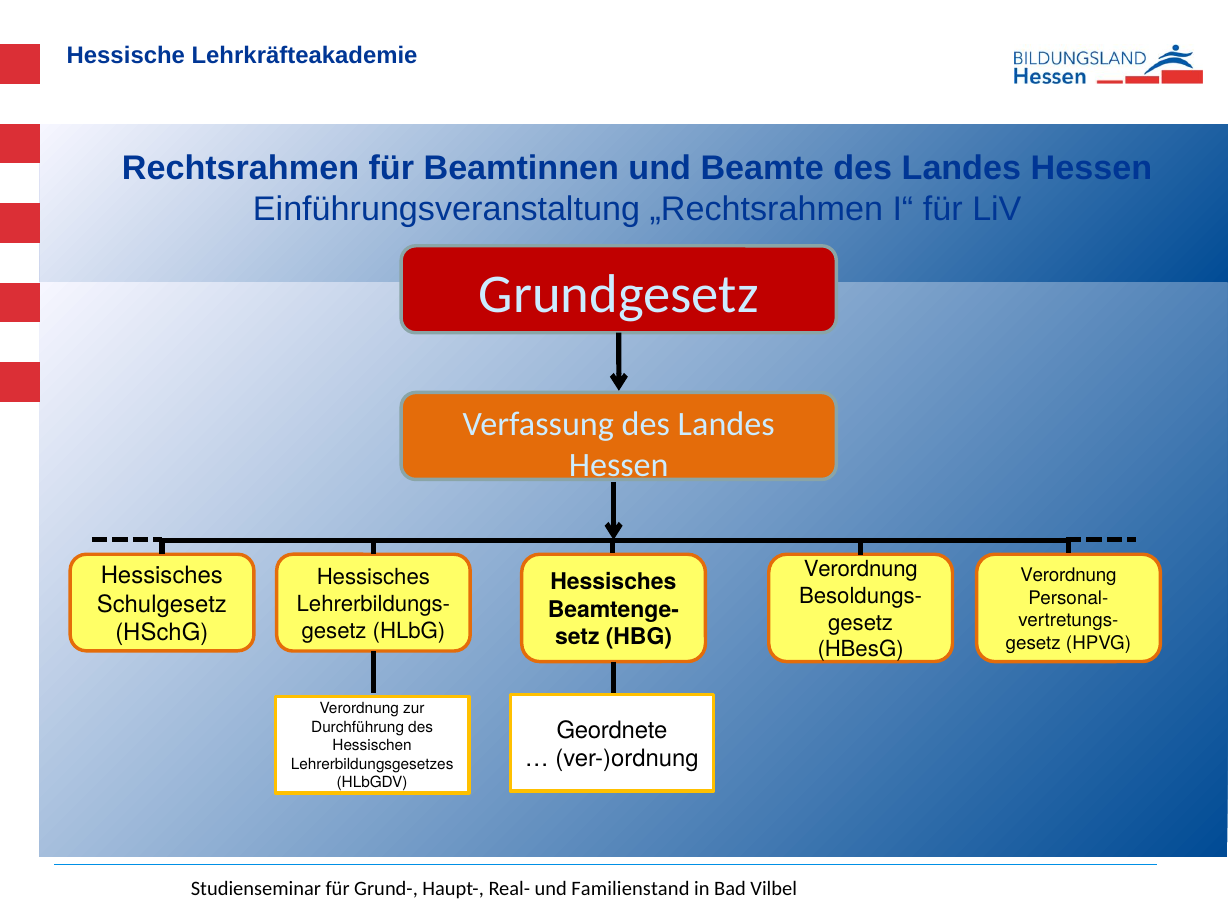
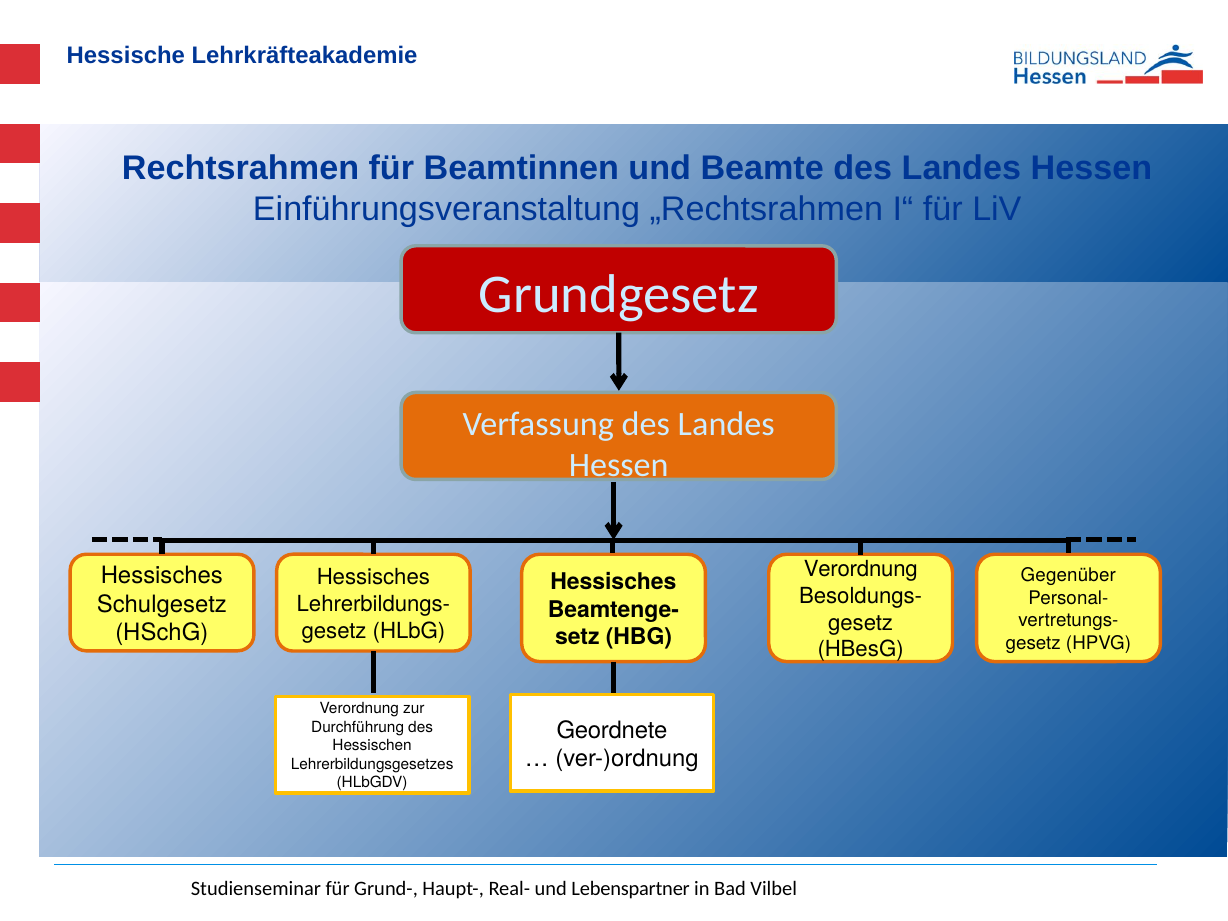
Verordnung: Verordnung -> Gegenüber (1068, 575)
Familienstand: Familienstand -> Lebenspartner (631, 889)
